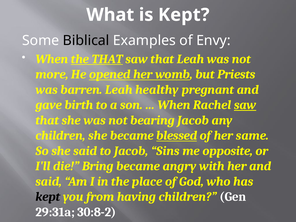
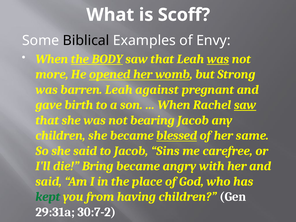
is Kept: Kept -> Scoff (184, 15)
the THAT: THAT -> BODY (107, 59)
was underline: none -> present (218, 59)
Priests: Priests -> Strong (236, 74)
healthy: healthy -> against (157, 90)
opposite: opposite -> carefree (228, 151)
kept colour: black -> green (48, 197)
30:8-2: 30:8-2 -> 30:7-2 (97, 212)
